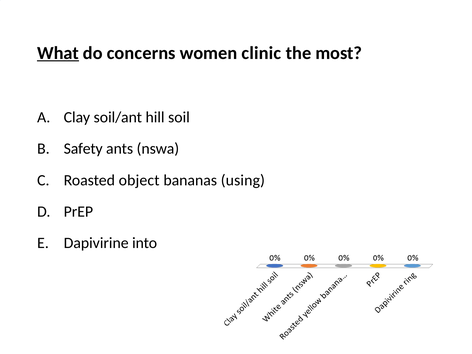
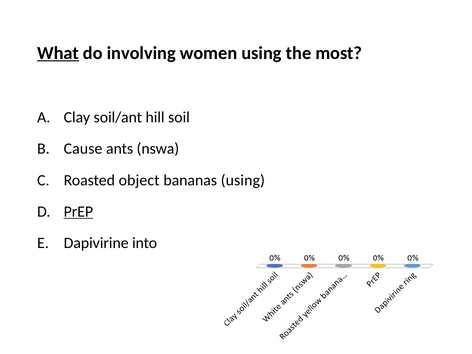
concerns: concerns -> involving (141, 53)
women clinic: clinic -> using (262, 53)
Safety: Safety -> Cause (83, 149)
PrEP underline: none -> present (78, 212)
